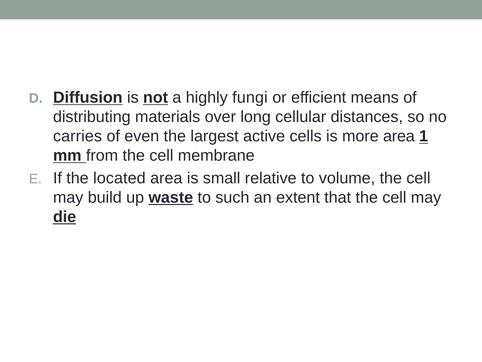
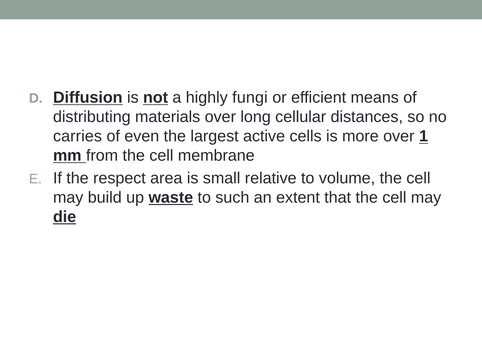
more area: area -> over (399, 136)
located: located -> respect (119, 178)
